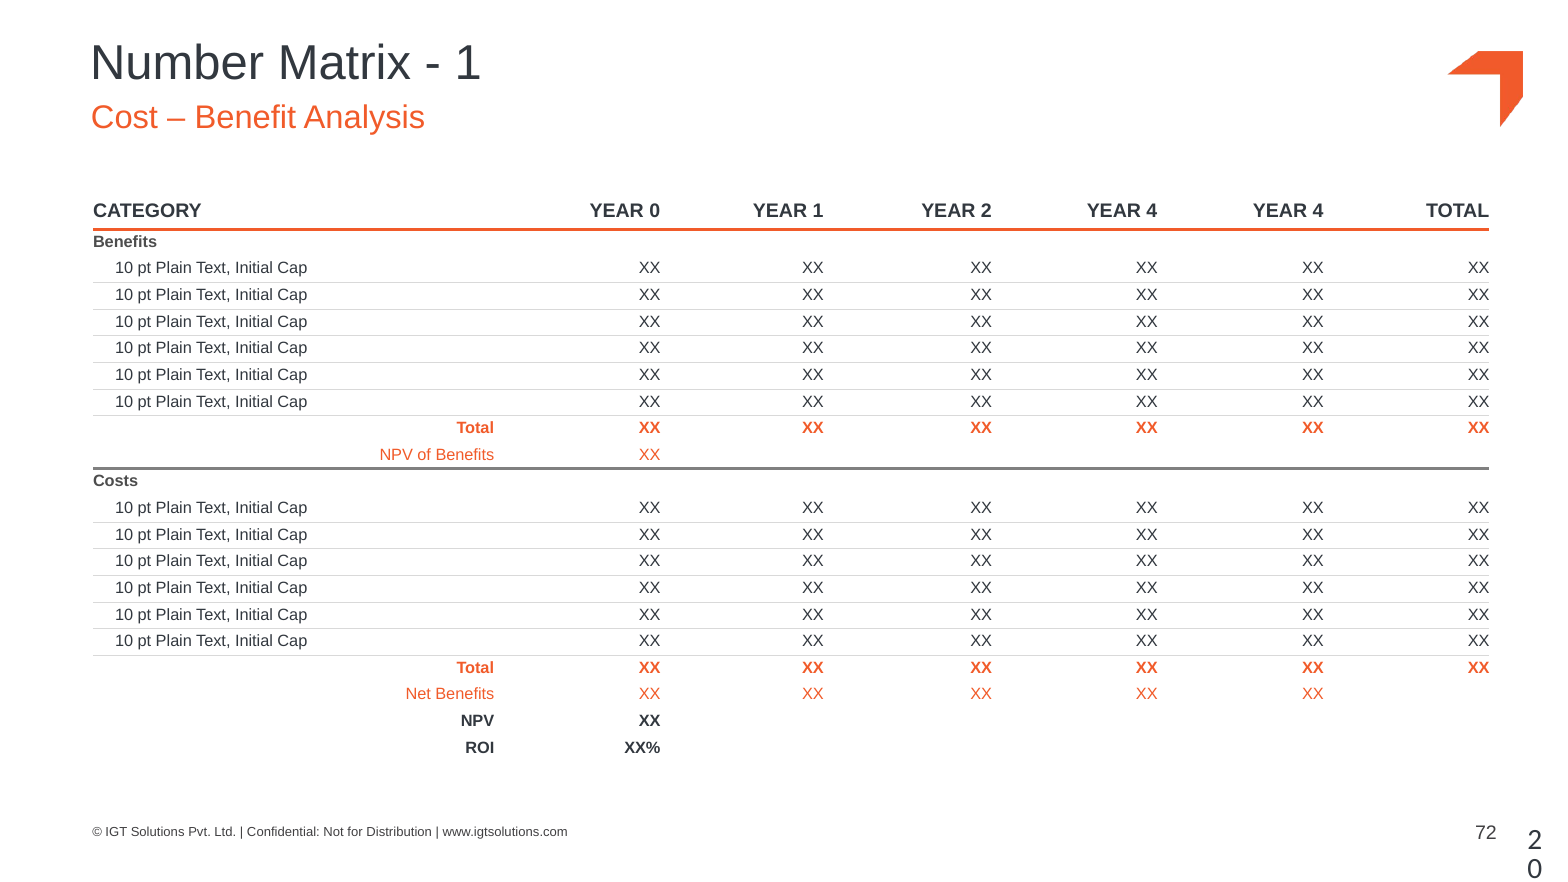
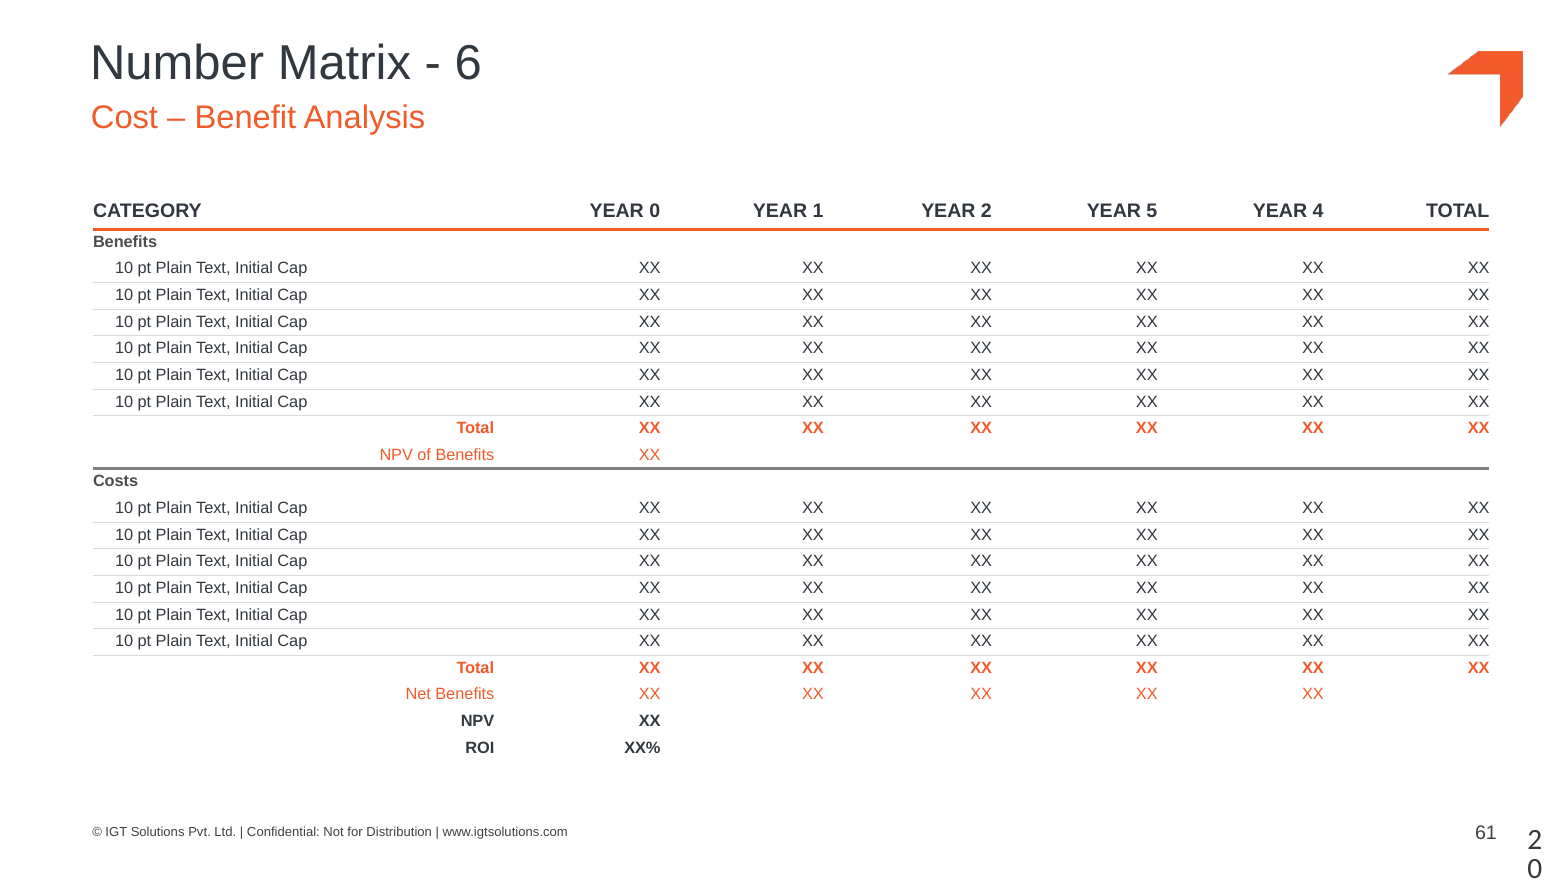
1: 1 -> 6 (468, 63)
2 YEAR 4: 4 -> 5 (1152, 211)
72: 72 -> 61 (1486, 833)
